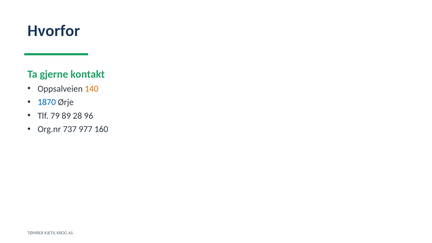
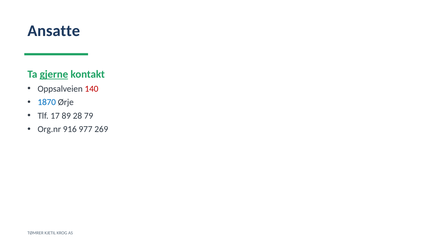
Hvorfor: Hvorfor -> Ansatte (54, 31)
gjerne underline: none -> present (54, 74)
140 colour: orange -> red (92, 89)
79: 79 -> 17 (55, 116)
96: 96 -> 79 (89, 116)
737: 737 -> 916 (70, 129)
160: 160 -> 269 (101, 129)
